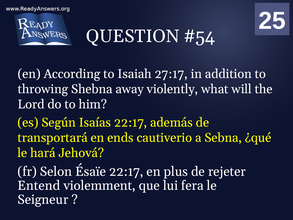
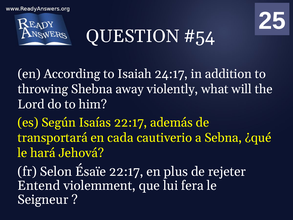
27:17: 27:17 -> 24:17 (171, 74)
ends: ends -> cada (120, 138)
